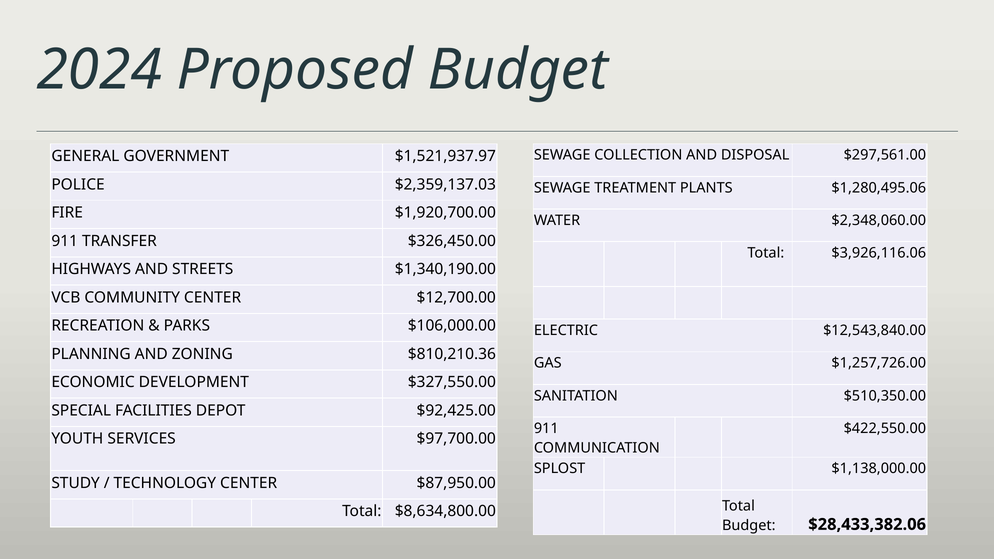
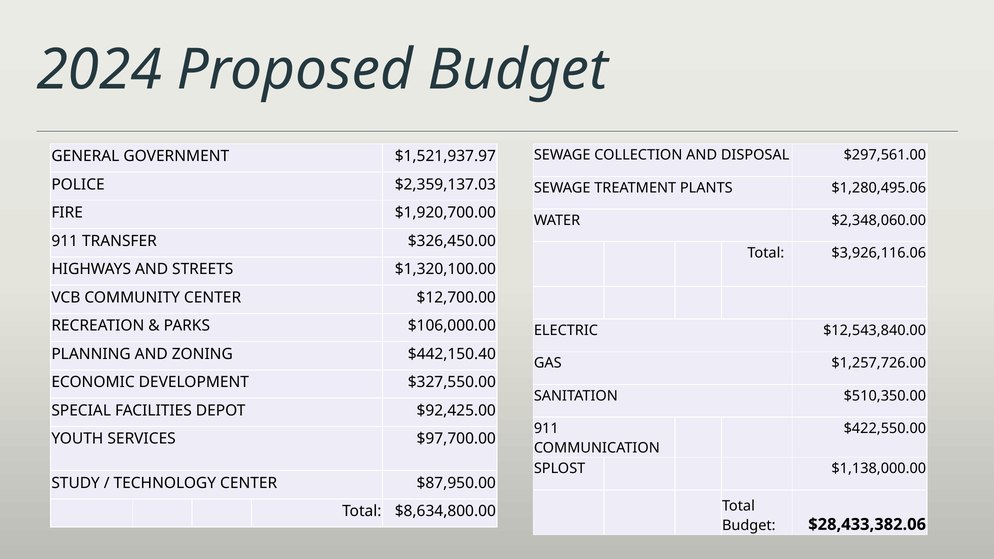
$1,340,190.00: $1,340,190.00 -> $1,320,100.00 (445, 269)
$810,210.36: $810,210.36 -> $442,150.40 (452, 354)
